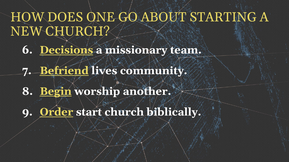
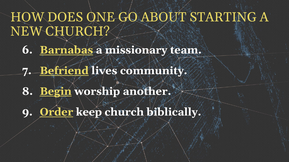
Decisions: Decisions -> Barnabas (66, 50)
start: start -> keep (89, 112)
